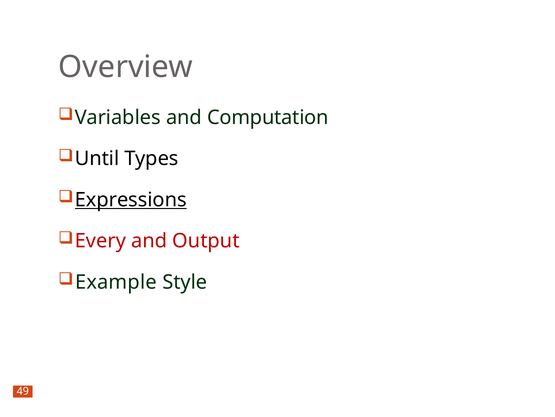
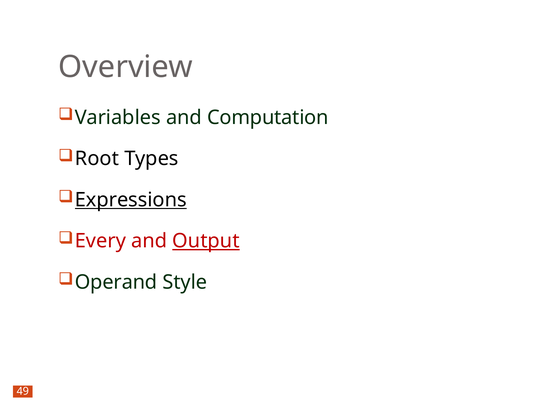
Until: Until -> Root (97, 158)
Output underline: none -> present (206, 241)
Example: Example -> Operand (116, 282)
